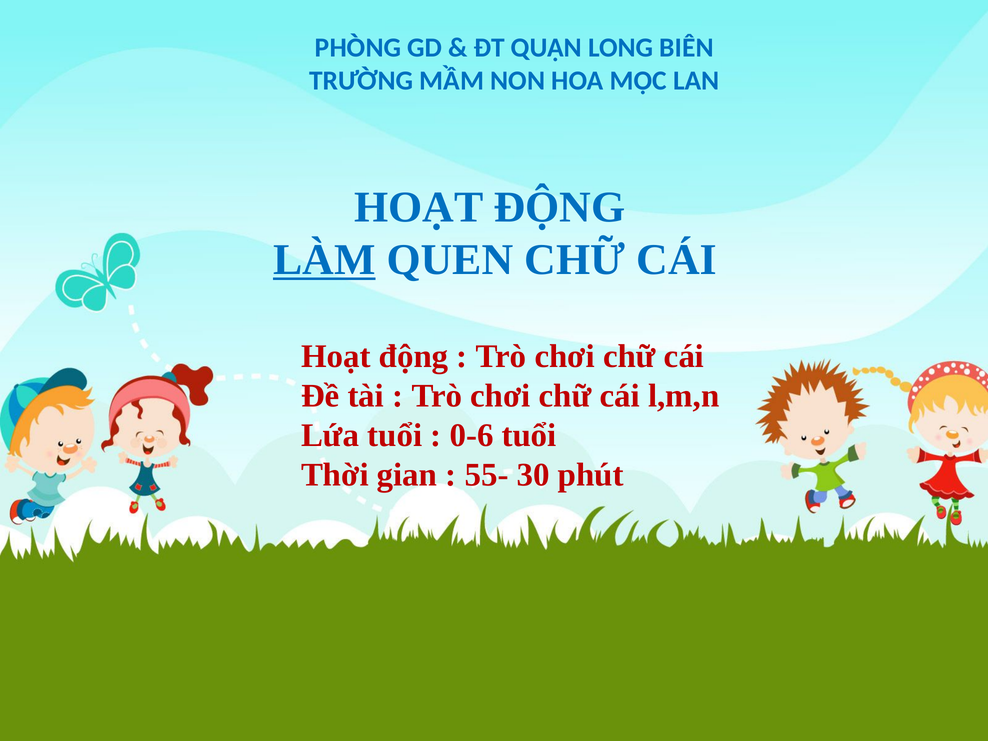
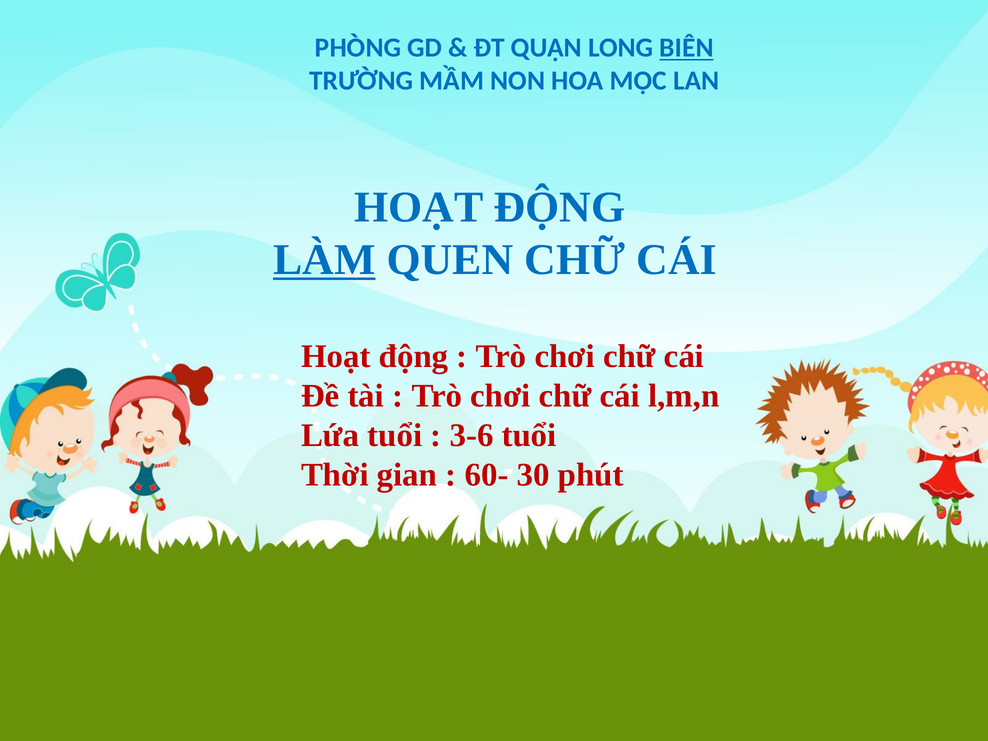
BIÊN underline: none -> present (687, 48)
0-6: 0-6 -> 3-6 (472, 435)
55-: 55- -> 60- (487, 475)
